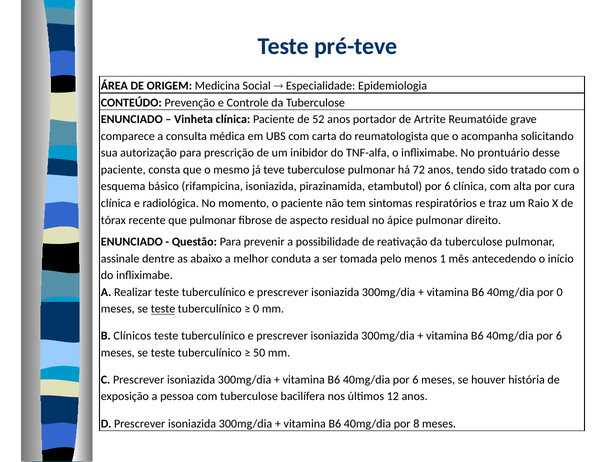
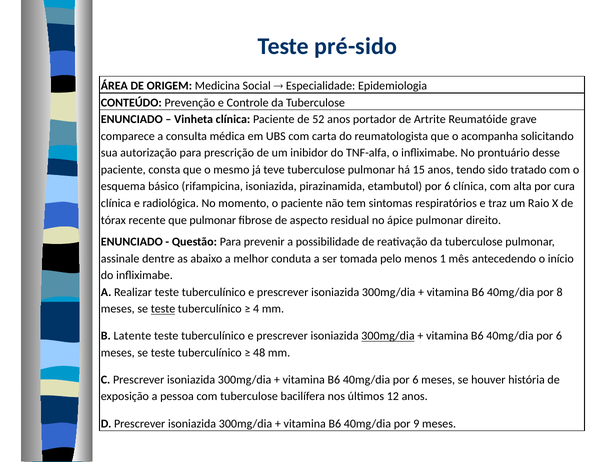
pré-teve: pré-teve -> pré-sido (356, 46)
72: 72 -> 15 (419, 170)
por 0: 0 -> 8 (560, 292)
0: 0 -> 4 (256, 309)
Clínicos: Clínicos -> Latente (132, 336)
300mg/dia underline: none -> present (388, 336)
50: 50 -> 48 (259, 353)
8: 8 -> 9 (416, 424)
